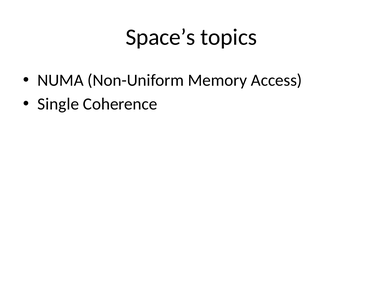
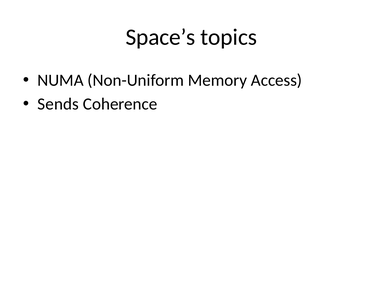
Single: Single -> Sends (58, 104)
